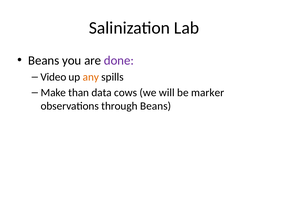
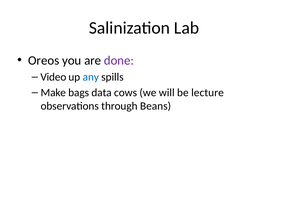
Beans: Beans -> Oreos (44, 60)
any colour: orange -> blue (91, 77)
than: than -> bags (79, 93)
marker: marker -> lecture (208, 93)
